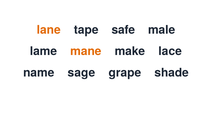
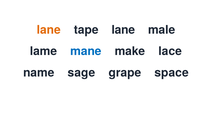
tape safe: safe -> lane (123, 30)
mane colour: orange -> blue (86, 51)
shade: shade -> space (172, 73)
